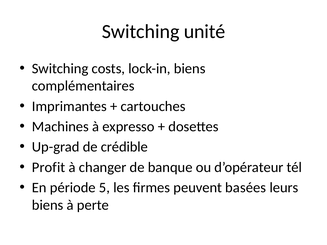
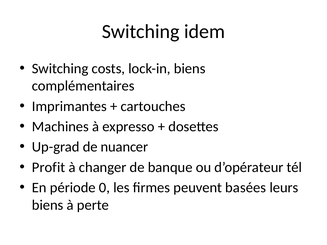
unité: unité -> idem (205, 32)
crédible: crédible -> nuancer (124, 147)
5: 5 -> 0 (104, 188)
